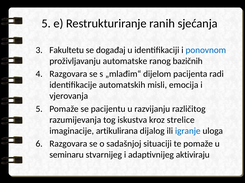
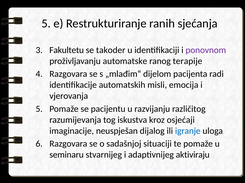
događaj: događaj -> takoder (111, 50)
ponovnom colour: blue -> purple (206, 50)
bazičnih: bazičnih -> terapije (188, 61)
strelice: strelice -> osjećaji (181, 120)
artikulirana: artikulirana -> neuspješan (117, 131)
